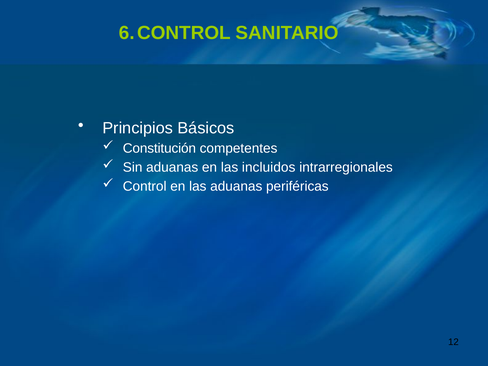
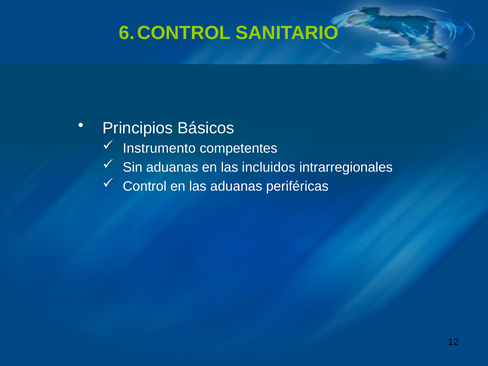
Constitución: Constitución -> Instrumento (159, 148)
